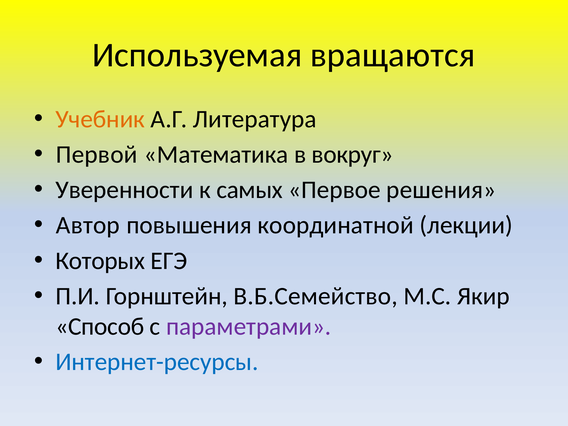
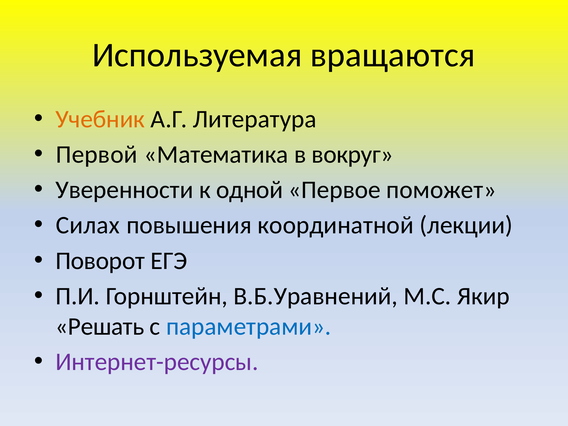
самых: самых -> одной (250, 190)
решения: решения -> поможет (441, 190)
Автор: Автор -> Силах (88, 225)
Которых: Которых -> Поворот (100, 261)
В.Б.Семейство: В.Б.Семейство -> В.Б.Уравнений (316, 296)
Способ: Способ -> Решать (100, 326)
параметрами colour: purple -> blue (249, 326)
Интернет-ресурсы colour: blue -> purple (157, 362)
